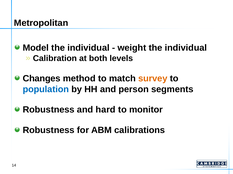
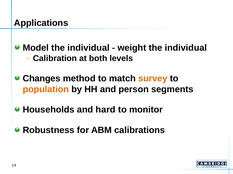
Metropolitan: Metropolitan -> Applications (41, 23)
population colour: blue -> orange (46, 90)
Robustness: Robustness -> Households (49, 110)
